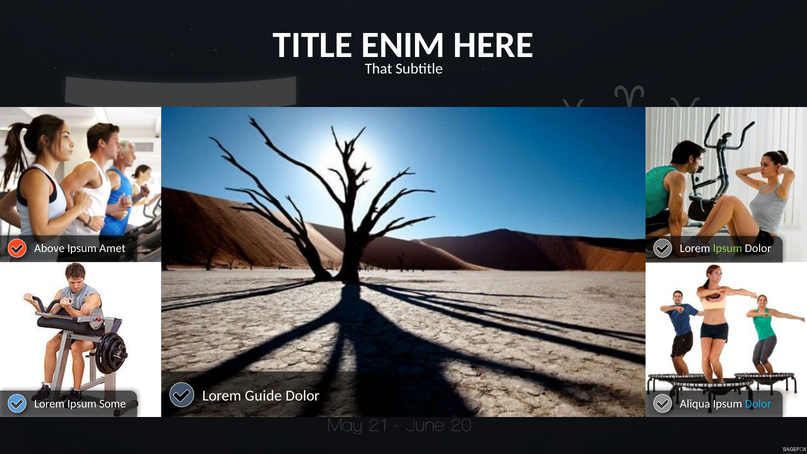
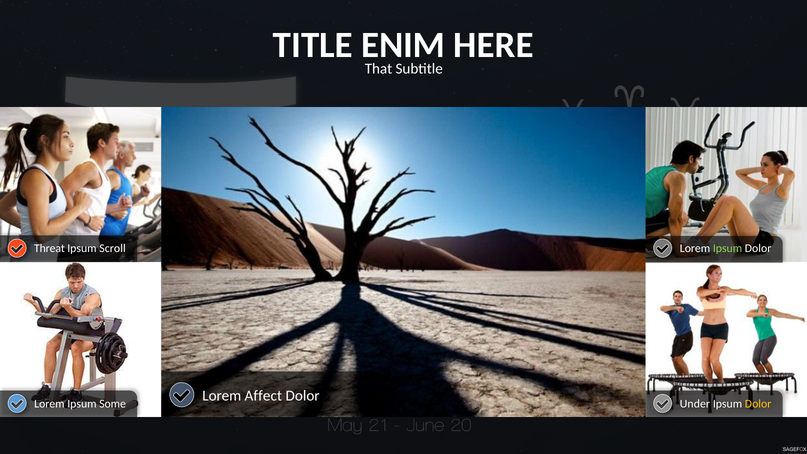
Above: Above -> Threat (49, 249)
Amet: Amet -> Scroll (113, 249)
Guide: Guide -> Affect (263, 396)
Aliqua: Aliqua -> Under (695, 404)
Dolor colour: light blue -> yellow (758, 404)
